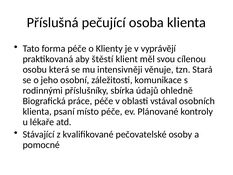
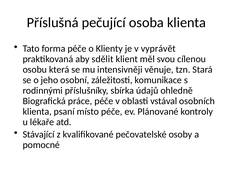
vyprávějí: vyprávějí -> vyprávět (158, 48)
štěstí: štěstí -> sdělit (103, 59)
